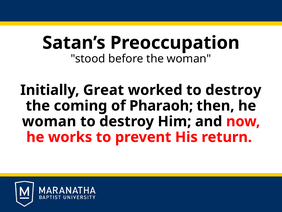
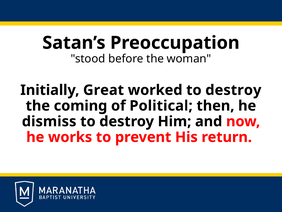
Pharaoh: Pharaoh -> Political (161, 106)
woman: woman -> dismiss (49, 121)
